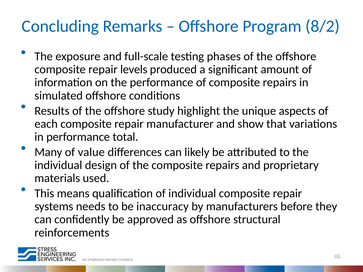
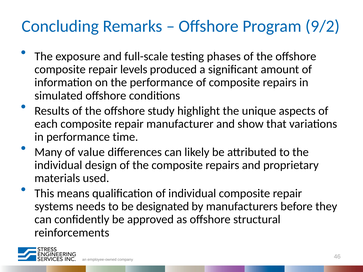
8/2: 8/2 -> 9/2 (323, 26)
total: total -> time (125, 137)
inaccuracy: inaccuracy -> designated (163, 207)
